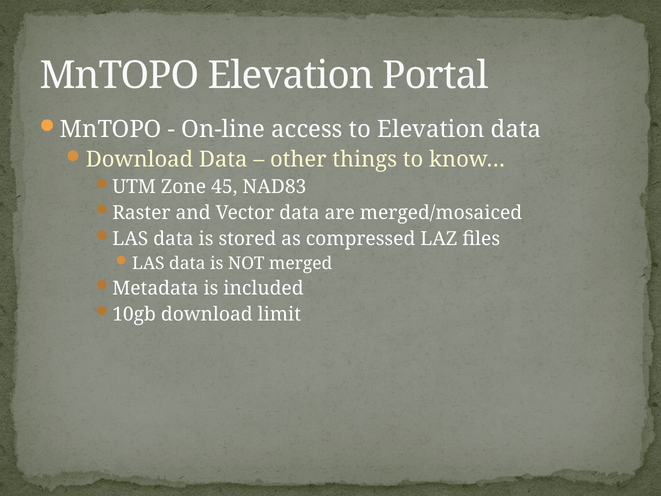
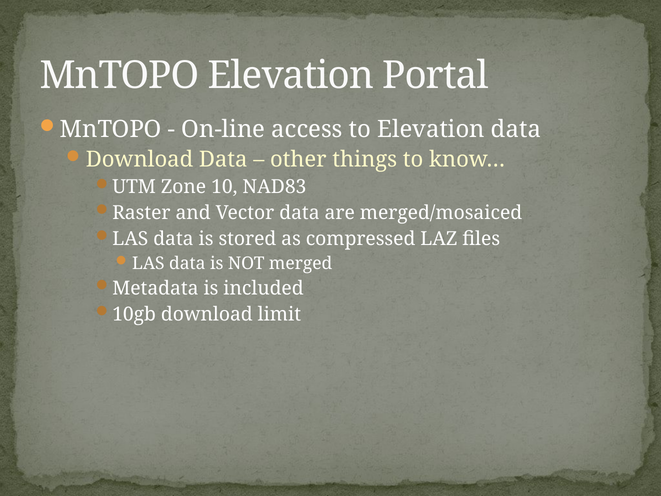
45: 45 -> 10 (224, 187)
